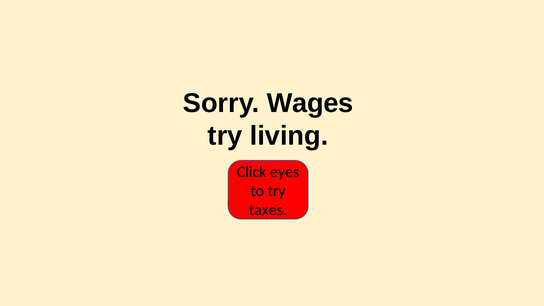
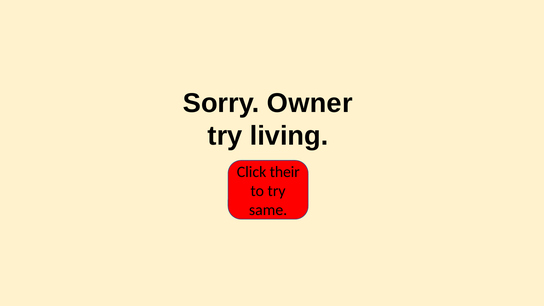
Wages: Wages -> Owner (310, 103)
eyes: eyes -> their (285, 172)
taxes: taxes -> same (268, 210)
